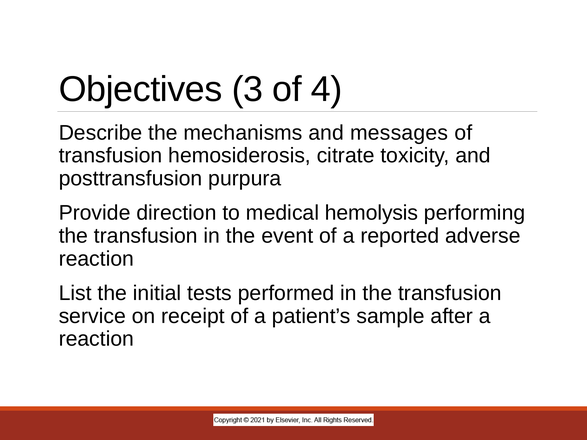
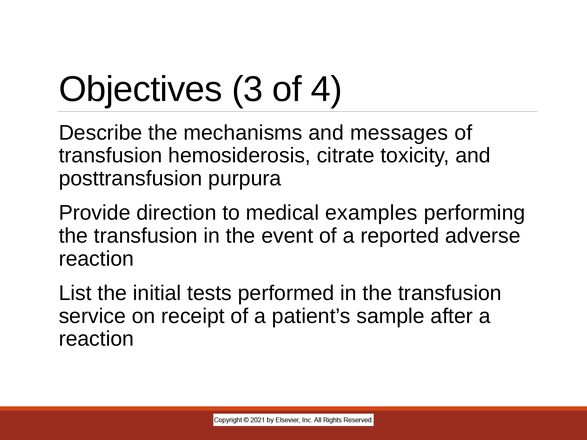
hemolysis: hemolysis -> examples (371, 213)
